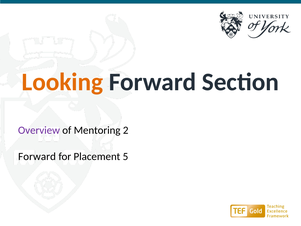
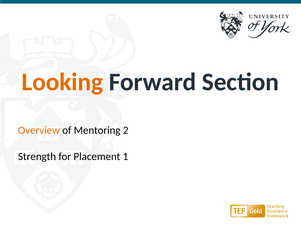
Overview colour: purple -> orange (39, 130)
Forward: Forward -> Strength (37, 156)
5: 5 -> 1 (125, 156)
